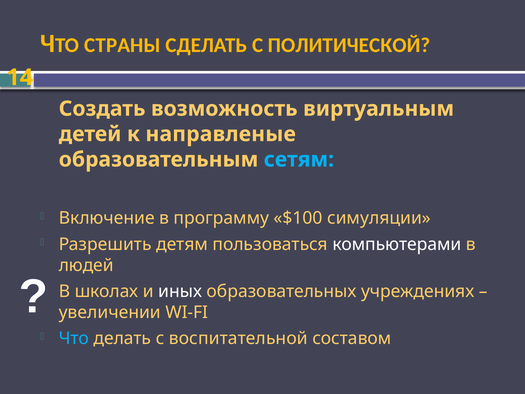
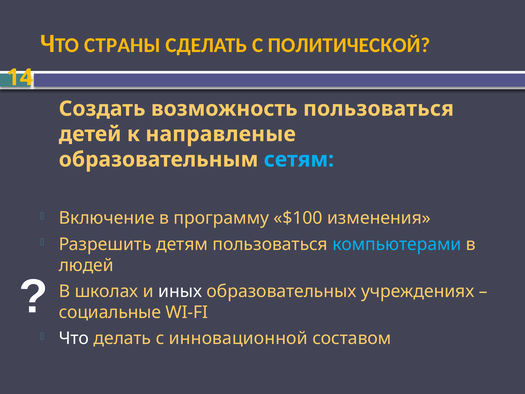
возможность виртуальным: виртуальным -> пользоваться (379, 109)
симуляции: симуляции -> изменения (379, 218)
компьютерами colour: white -> light blue (397, 244)
увеличении: увеличении -> социальные (110, 312)
Что colour: light blue -> white (74, 338)
воспитательной: воспитательной -> инновационной (238, 338)
